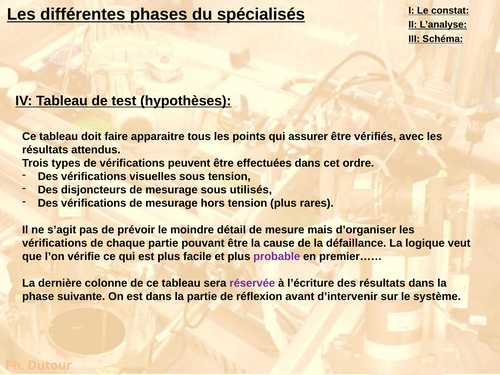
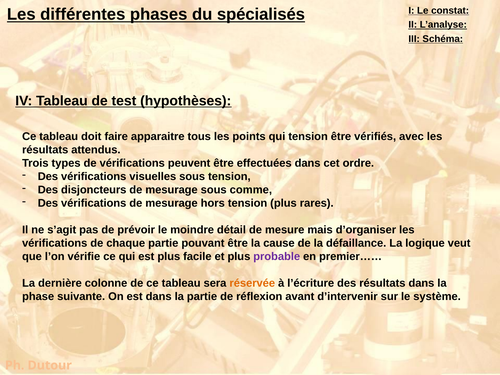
qui assurer: assurer -> tension (308, 137)
utilisés: utilisés -> comme (251, 190)
réservée colour: purple -> orange (252, 283)
